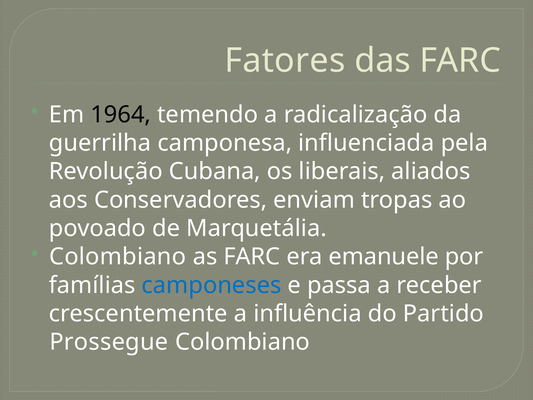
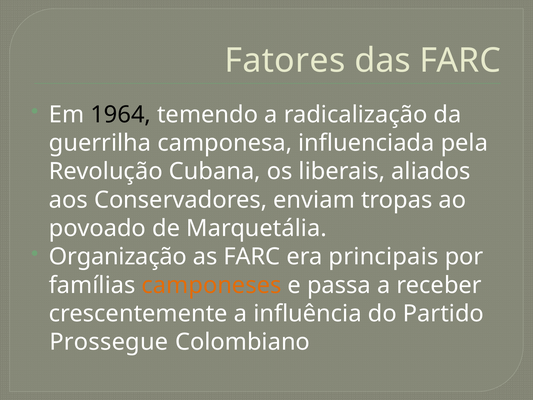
Colombiano: Colombiano -> Organização (118, 257)
emanuele: emanuele -> principais (383, 257)
camponeses colour: blue -> orange (212, 285)
